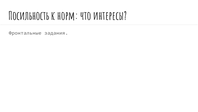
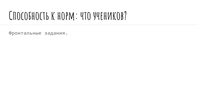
Посильность: Посильность -> Способность (29, 16)
интересы: интересы -> учеников (110, 16)
